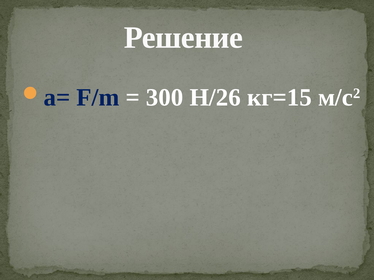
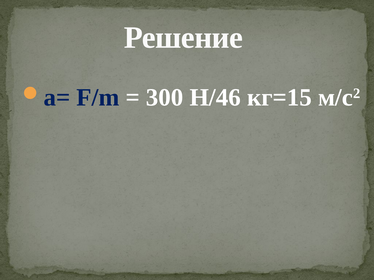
Н/26: Н/26 -> Н/46 (215, 97)
